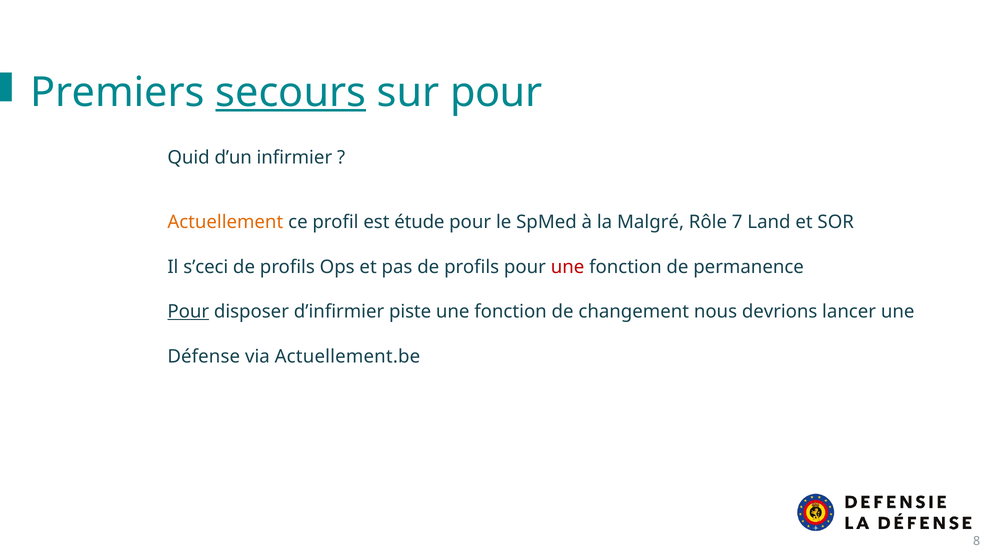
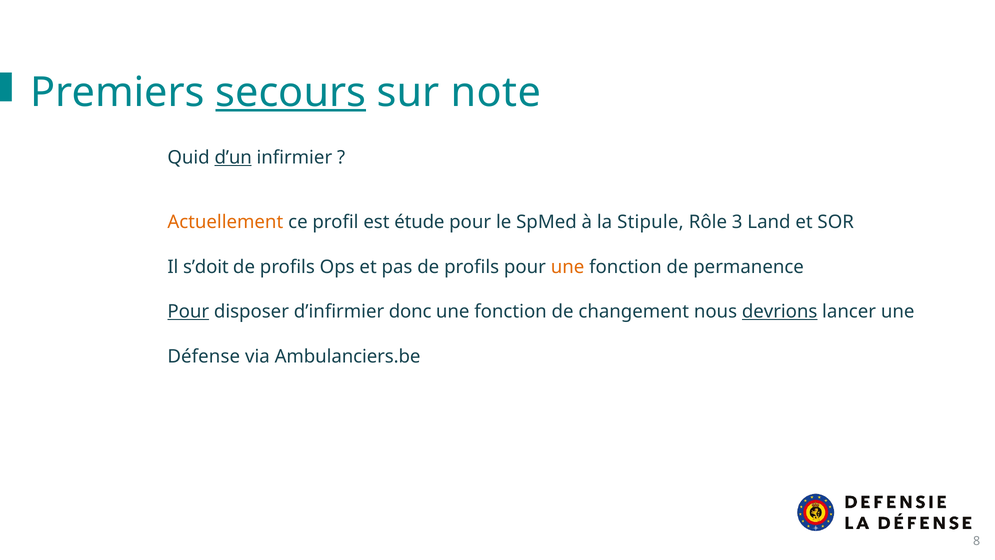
sur pour: pour -> note (496, 92)
d’un underline: none -> present (233, 158)
Malgré: Malgré -> Stipule (650, 222)
7: 7 -> 3 (737, 222)
s’ceci: s’ceci -> s’doit (206, 267)
une colour: red -> orange (568, 267)
piste: piste -> donc (410, 311)
devrions underline: none -> present (780, 311)
Actuellement.be: Actuellement.be -> Ambulanciers.be (348, 356)
